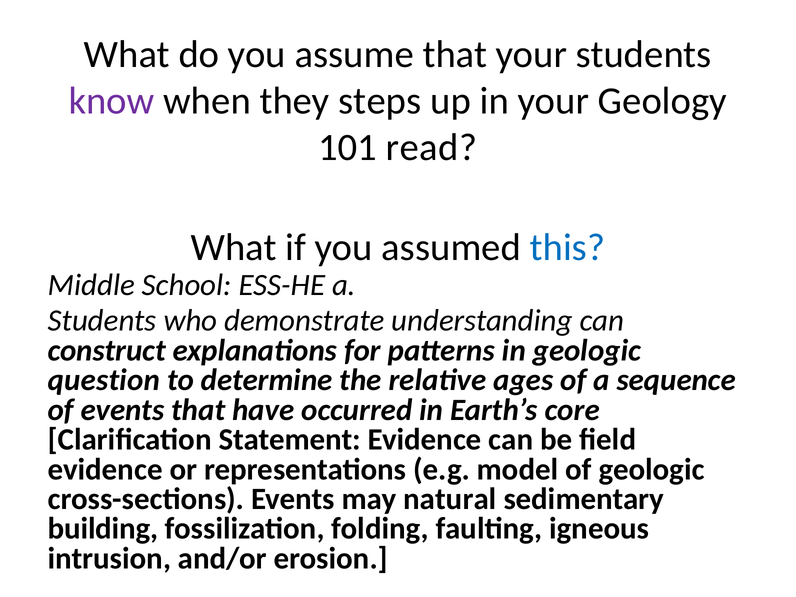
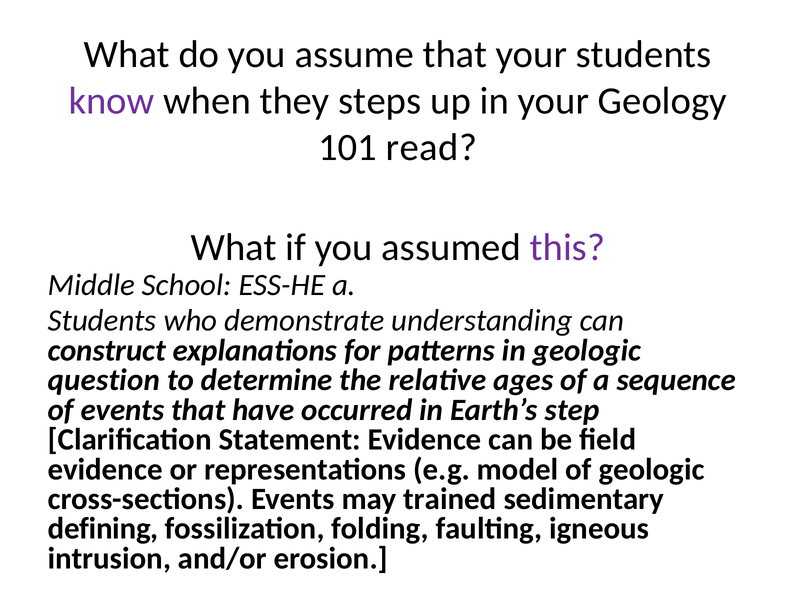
this colour: blue -> purple (567, 247)
core: core -> step (572, 410)
natural: natural -> trained (450, 499)
building: building -> defining (103, 529)
